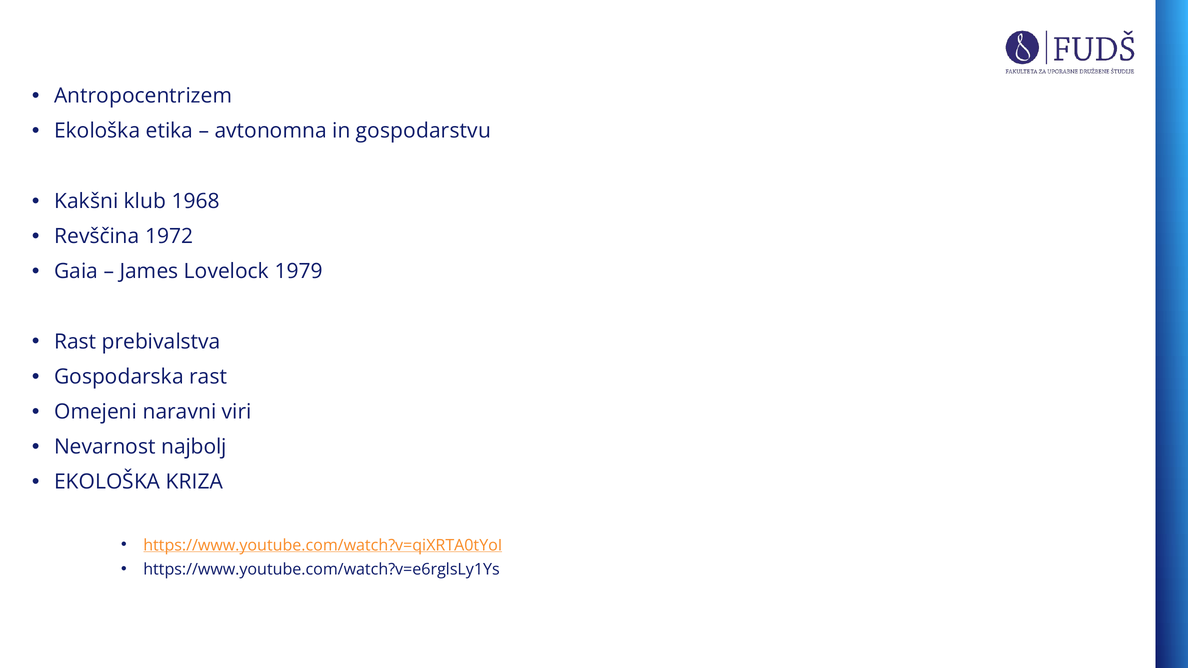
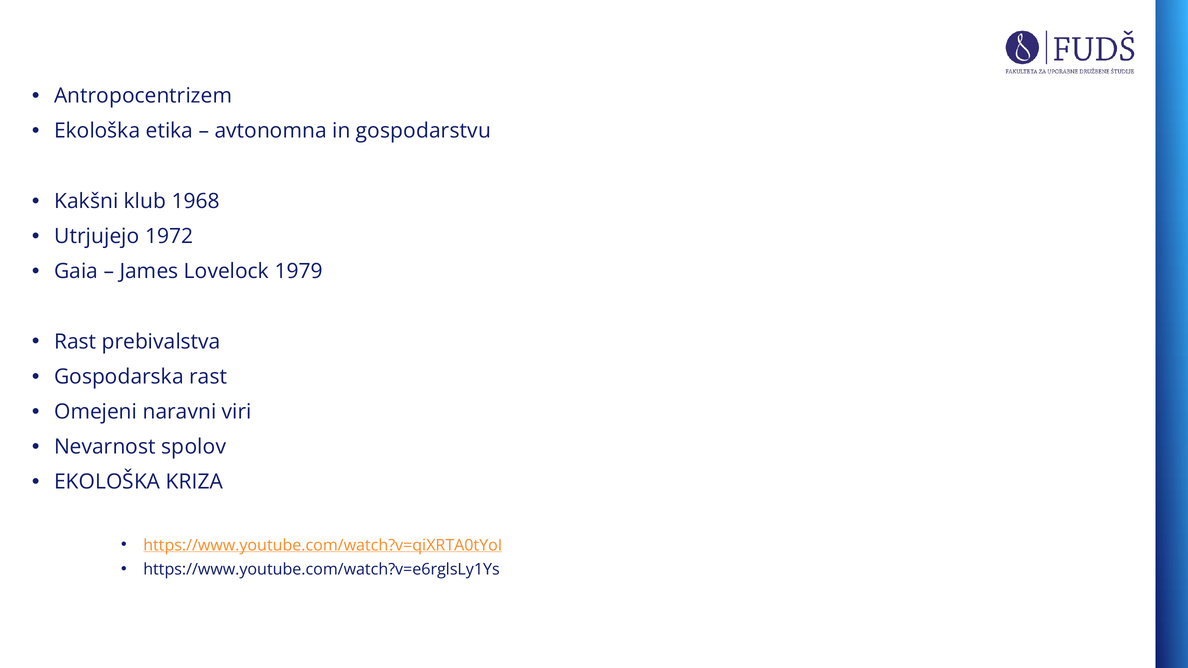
Revščina: Revščina -> Utrjujejo (97, 236)
najbolj: najbolj -> spolov (194, 447)
